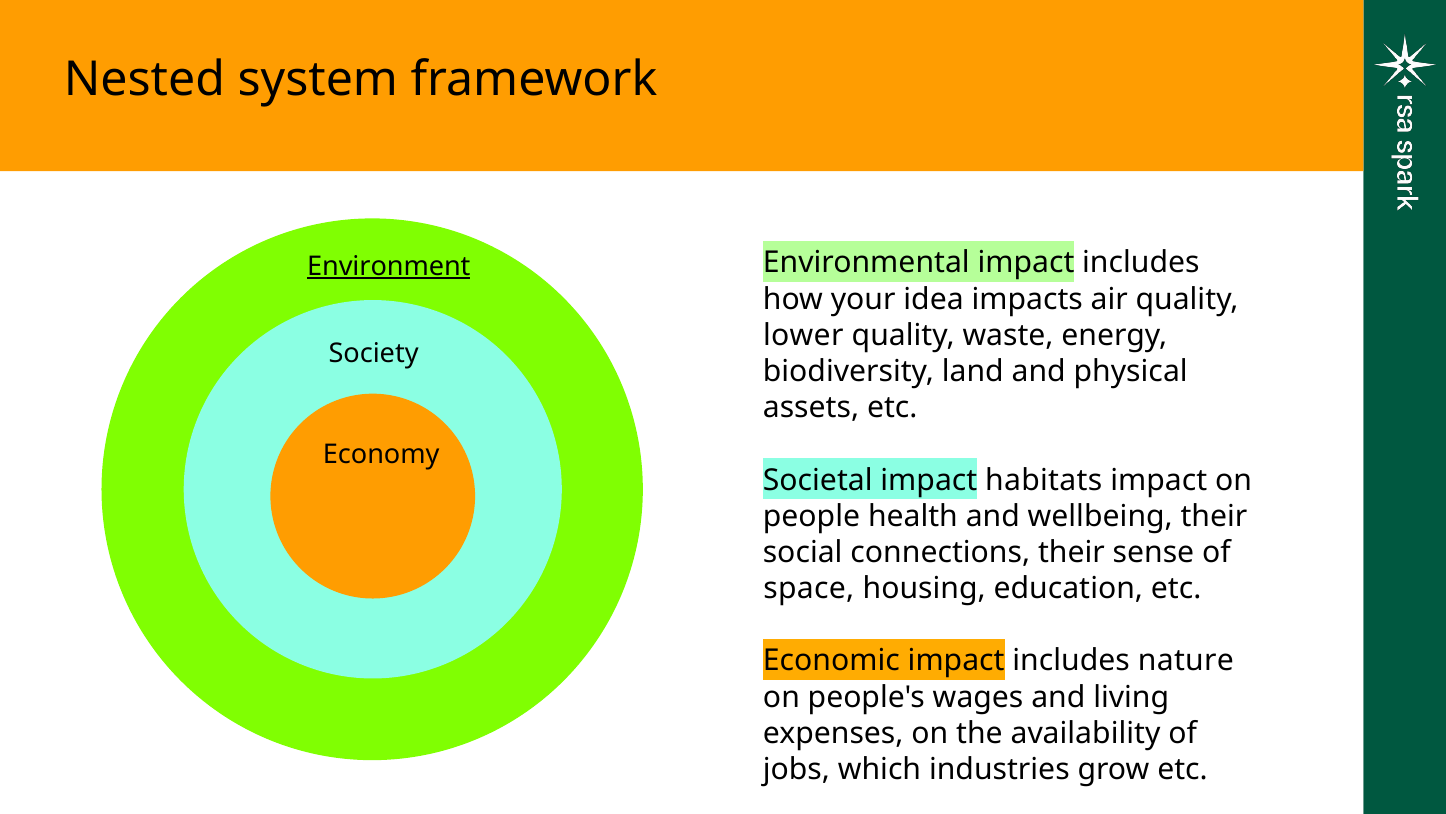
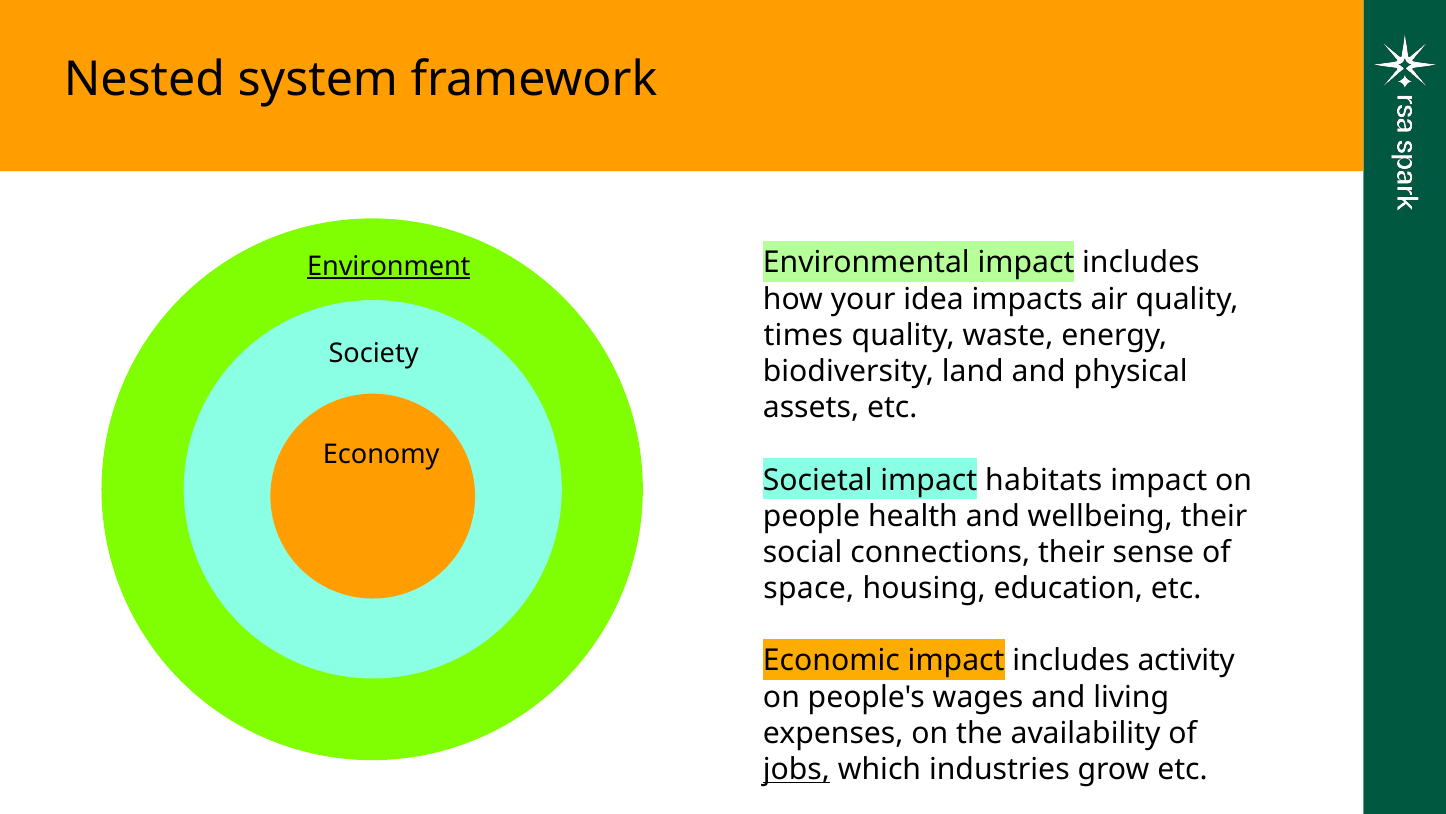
lower: lower -> times (803, 335)
nature: nature -> activity (1186, 661)
jobs underline: none -> present (796, 769)
